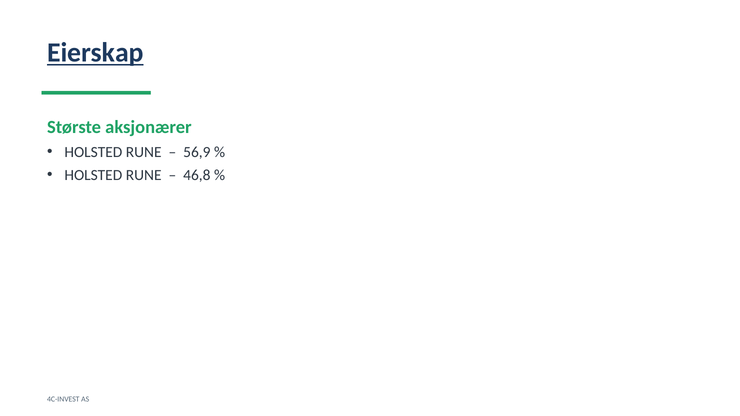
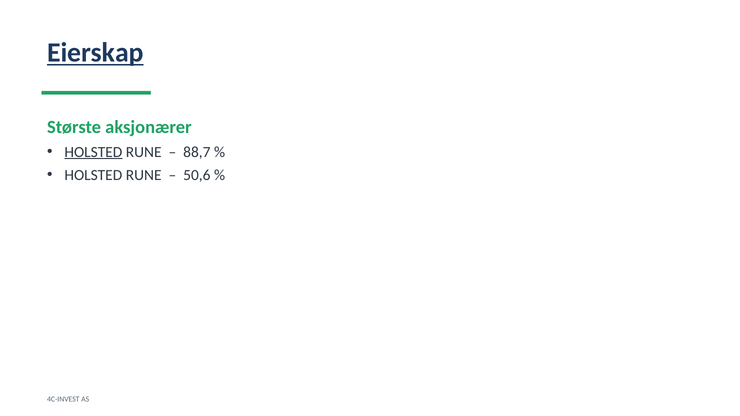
HOLSTED underline: none -> present (93, 152)
56,9: 56,9 -> 88,7 (197, 152)
46,8: 46,8 -> 50,6 (197, 175)
